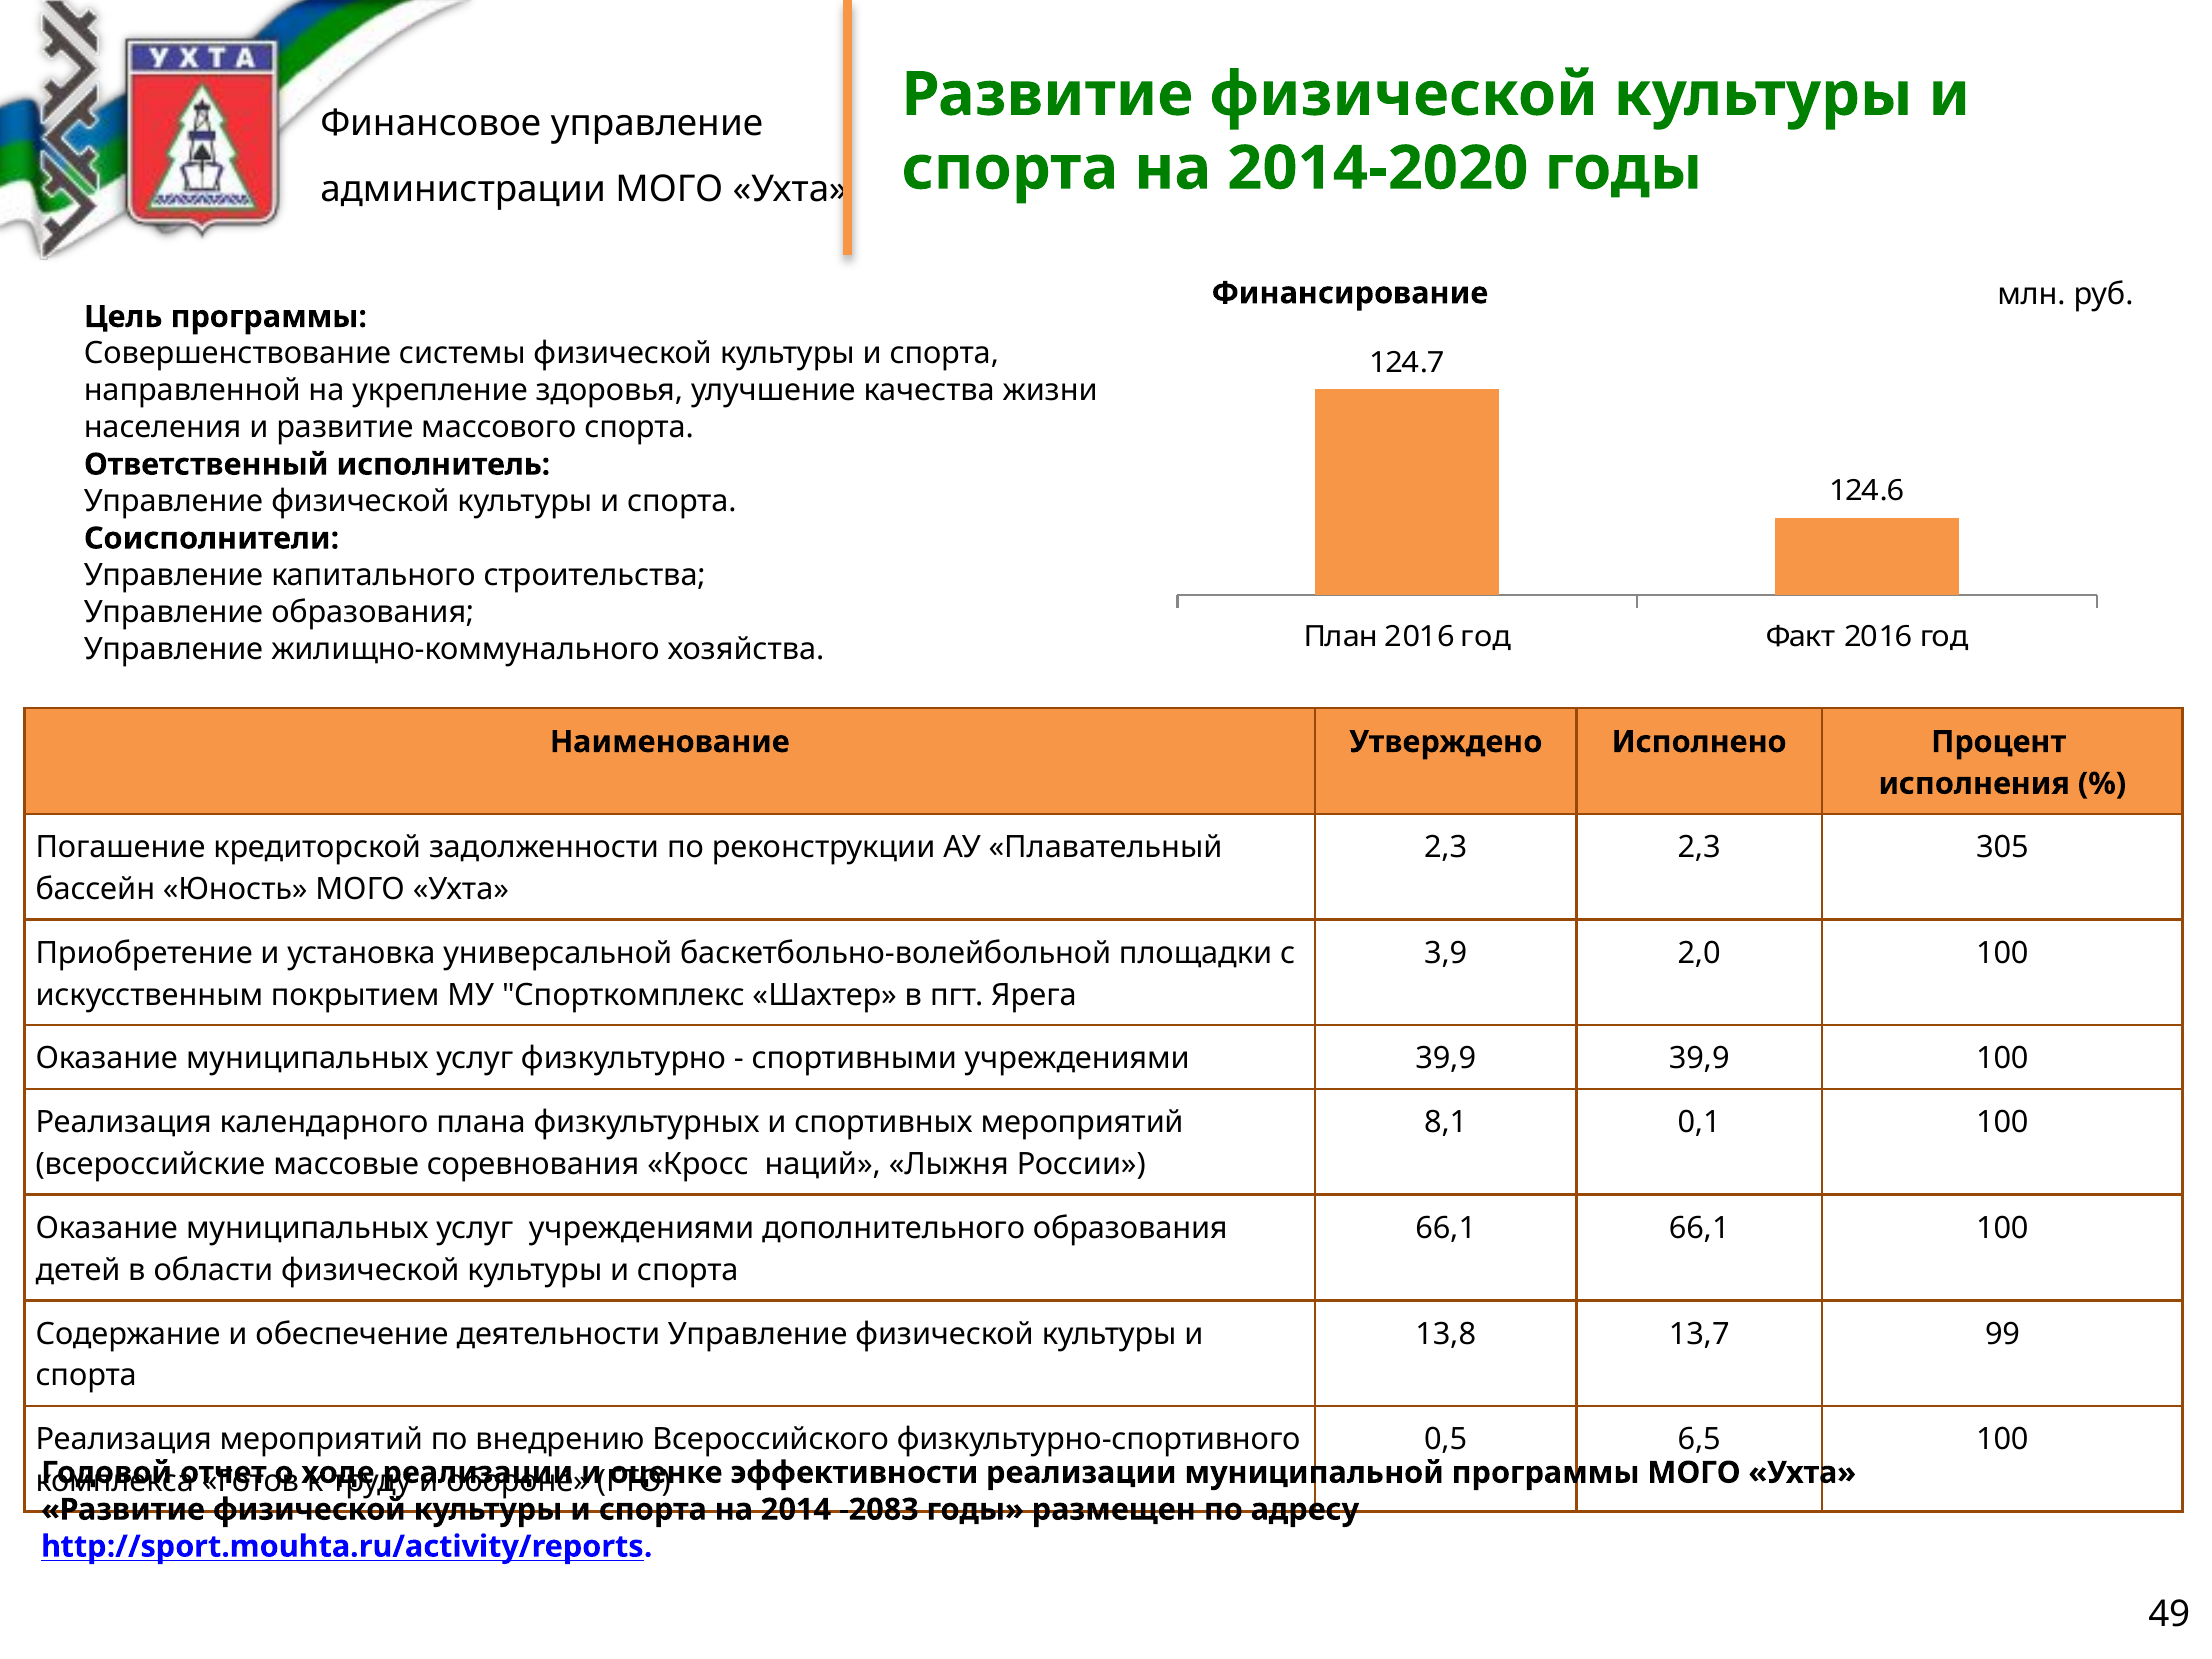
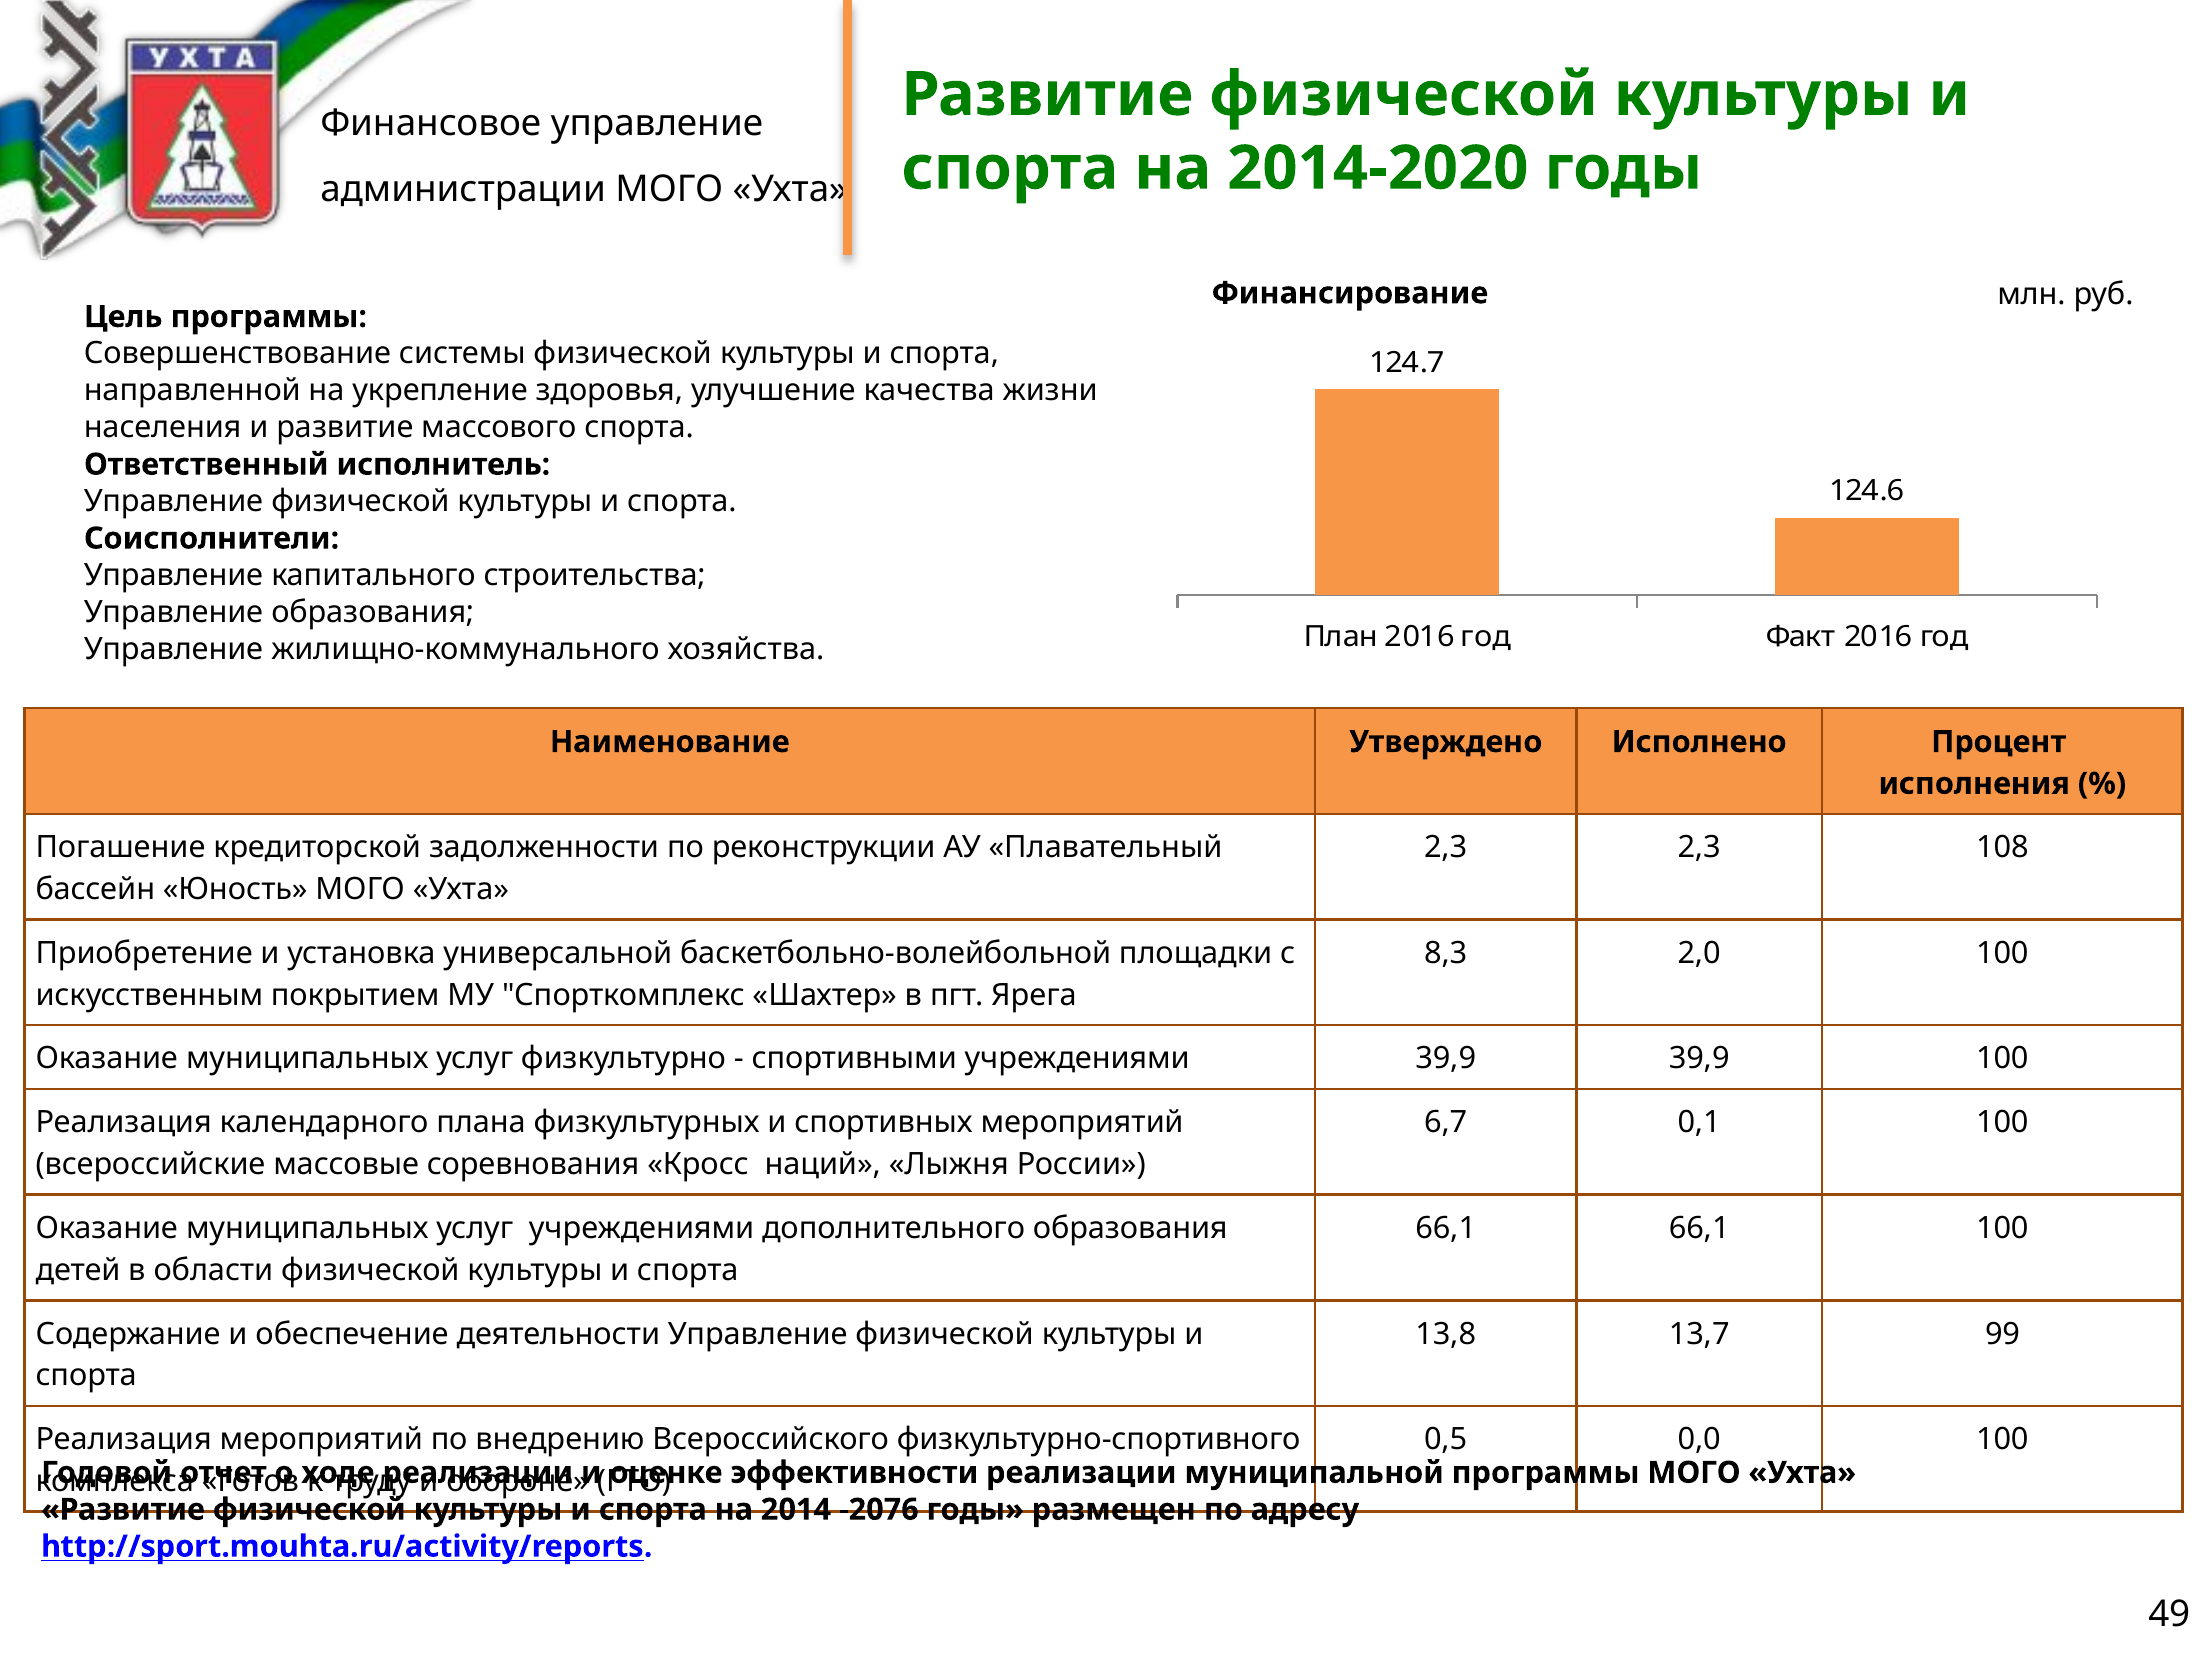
305: 305 -> 108 (2002, 848)
3,9: 3,9 -> 8,3 (1446, 953)
8,1: 8,1 -> 6,7 (1446, 1123)
6,5: 6,5 -> 0,0 (1699, 1440)
-2083: -2083 -> -2076 (879, 1510)
